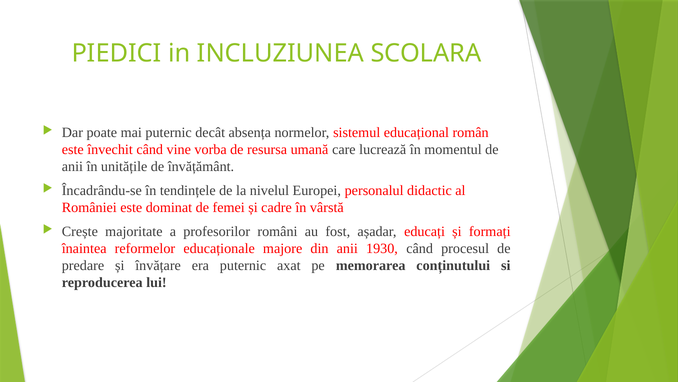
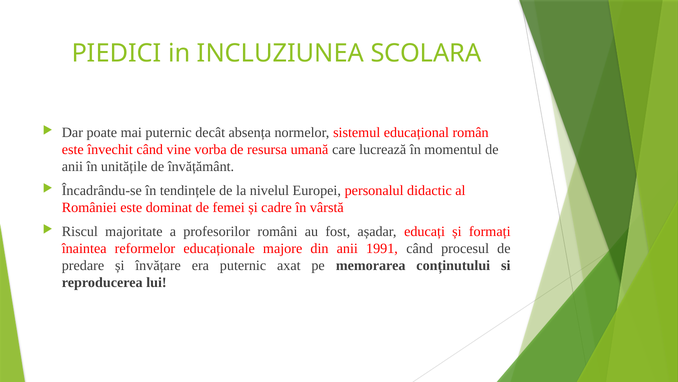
Crește: Crește -> Riscul (80, 231)
1930: 1930 -> 1991 (382, 248)
